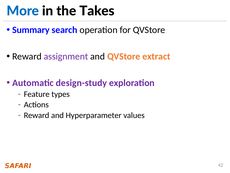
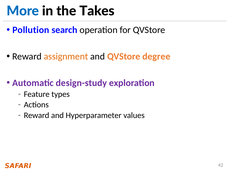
Summary: Summary -> Pollution (31, 30)
assignment colour: purple -> orange (66, 56)
extract: extract -> degree (156, 56)
